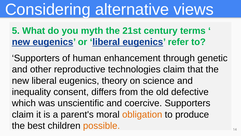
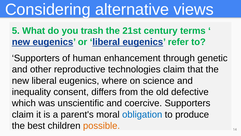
myth: myth -> trash (92, 31)
theory: theory -> where (115, 80)
obligation colour: orange -> blue (142, 114)
